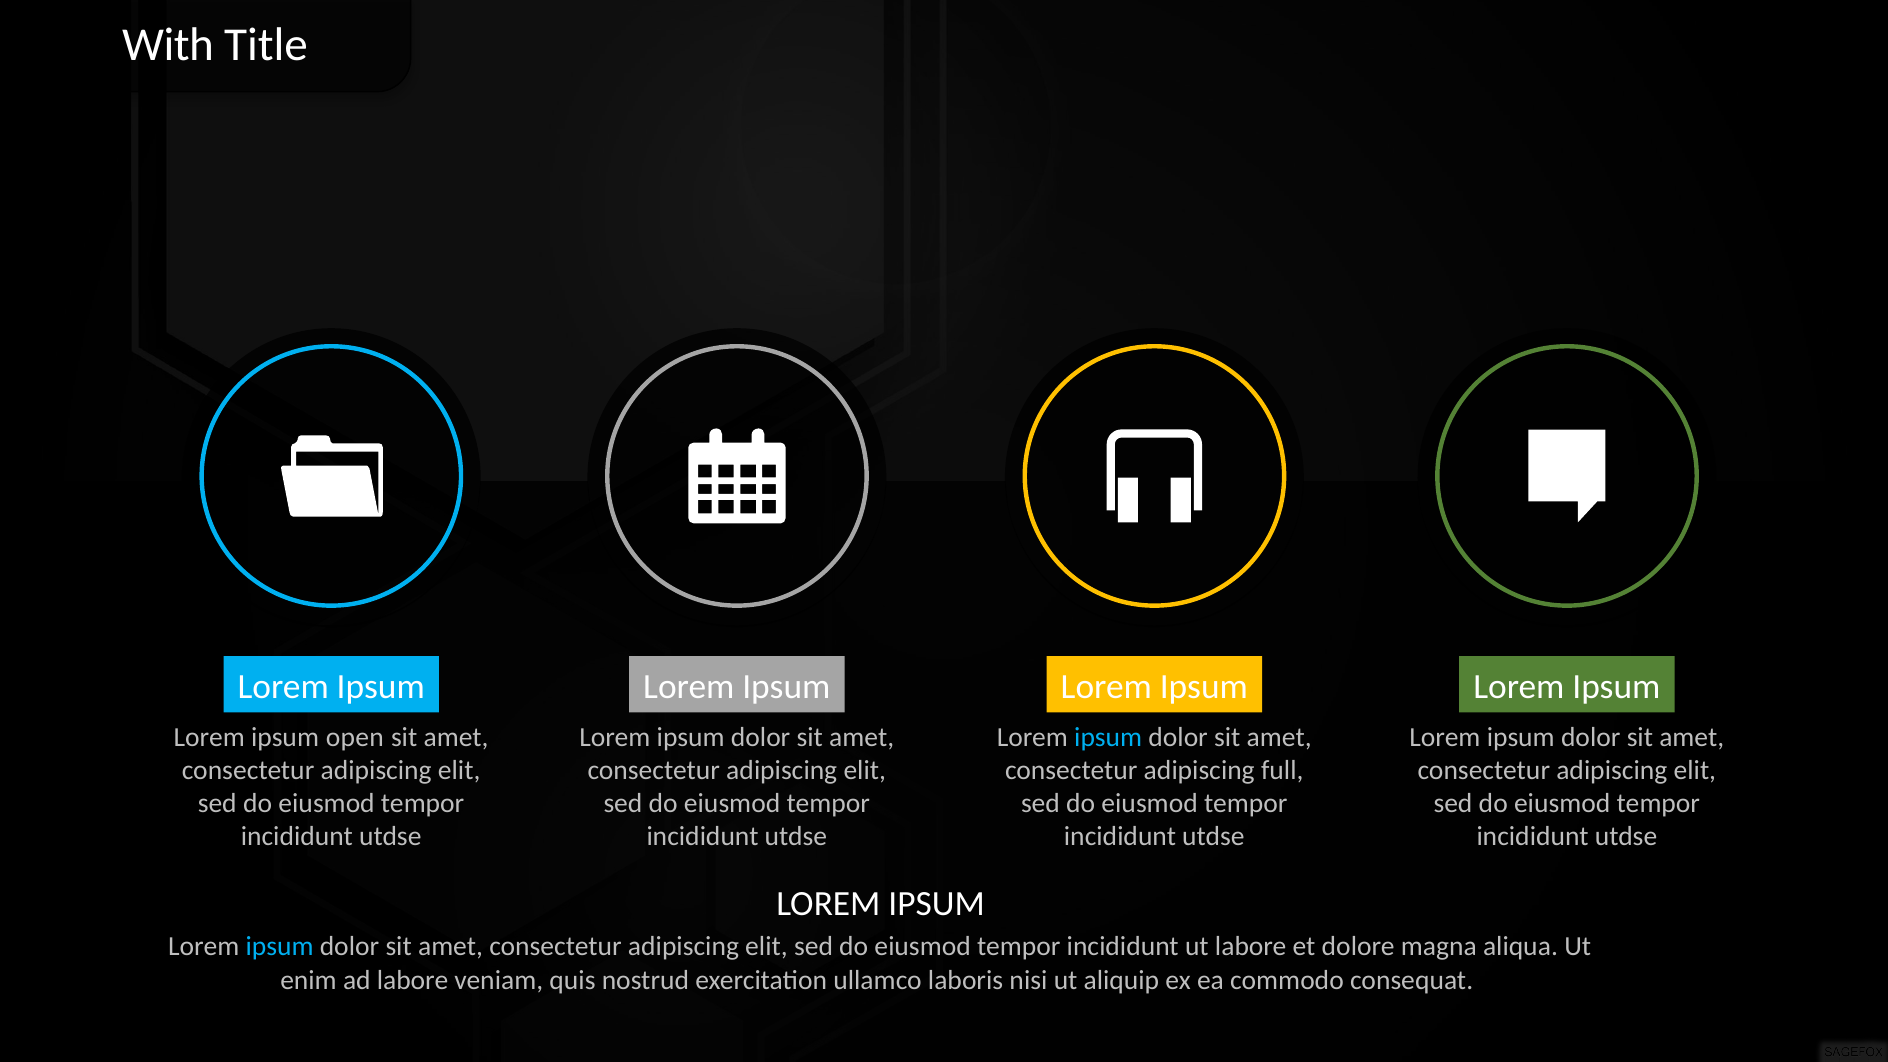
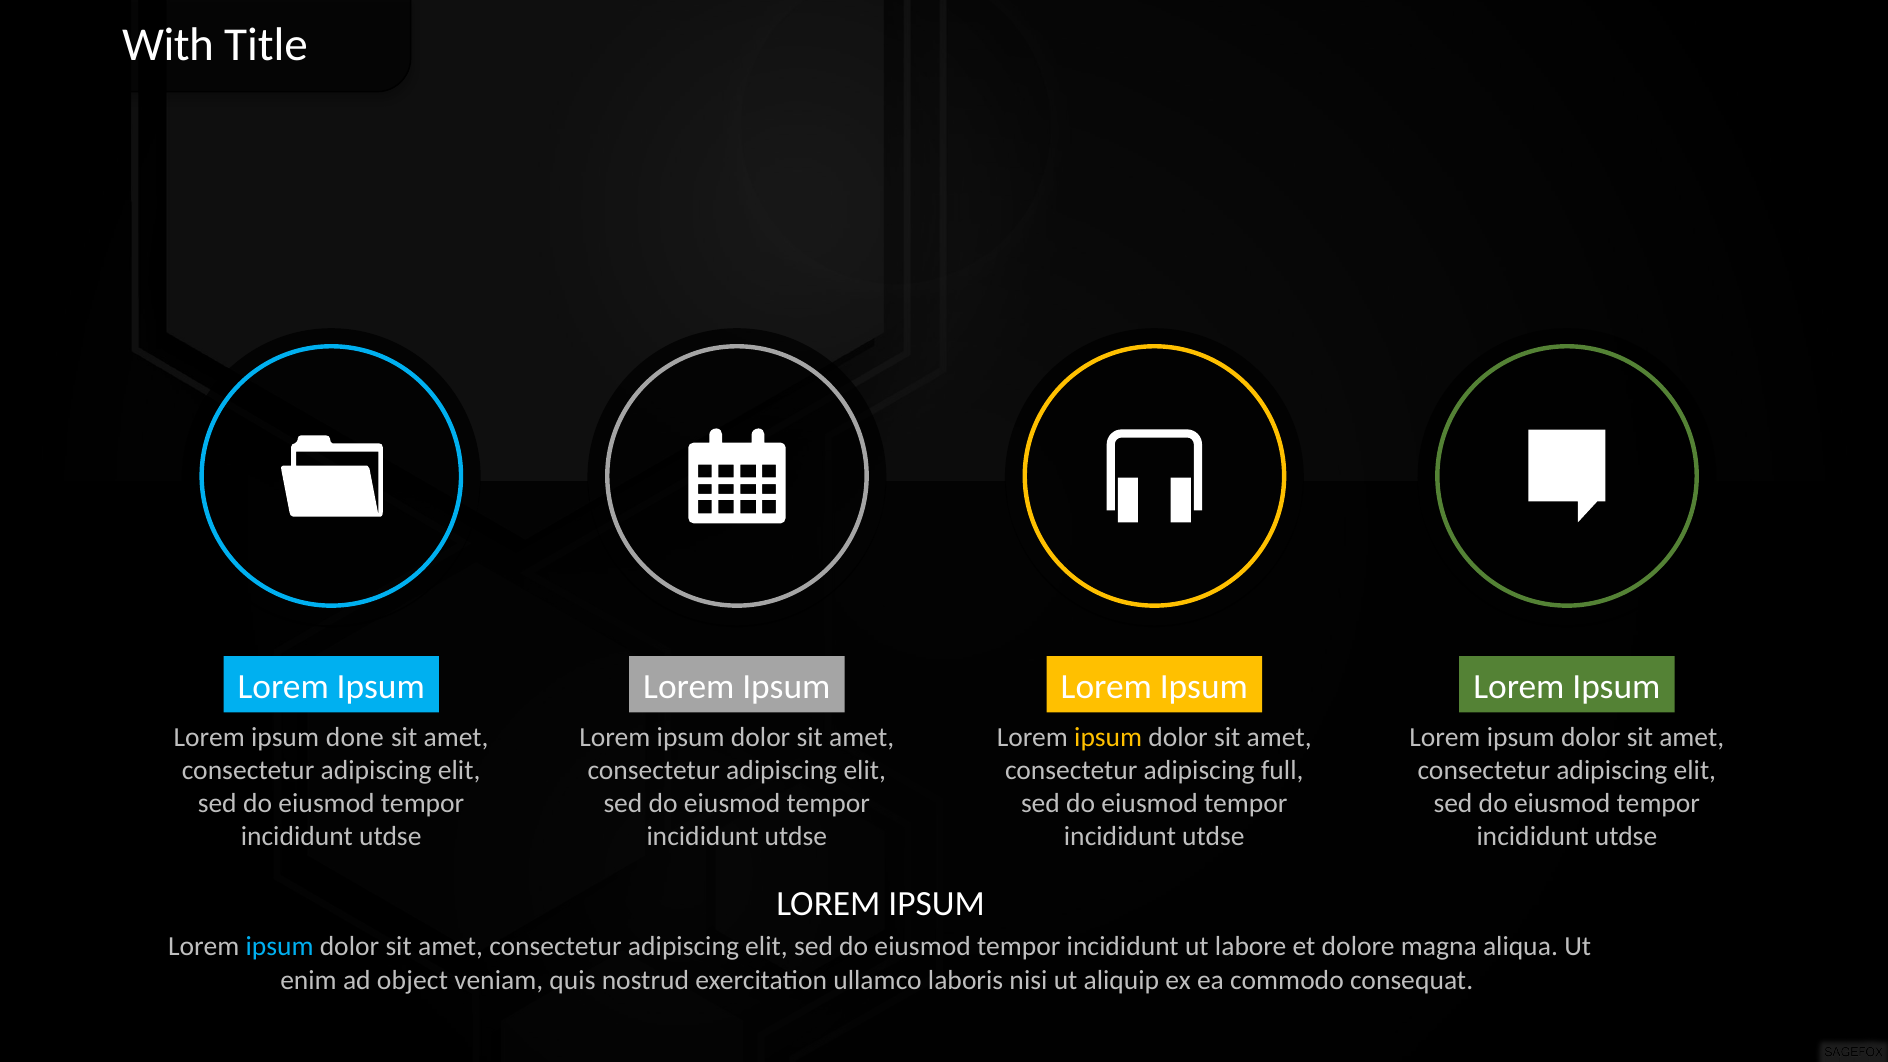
open: open -> done (355, 738)
ipsum colour: light blue -> yellow (1108, 738)
ad labore: labore -> object (412, 980)
